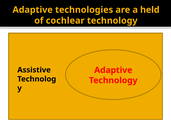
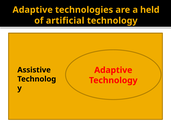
cochlear: cochlear -> artificial (65, 21)
